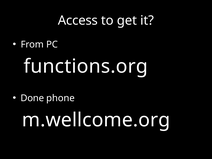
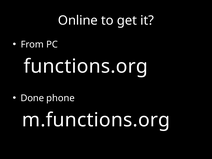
Access: Access -> Online (78, 21)
m.wellcome.org: m.wellcome.org -> m.functions.org (96, 120)
